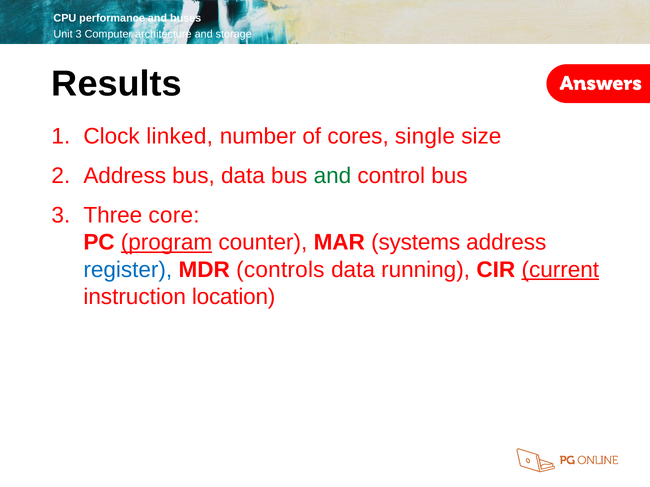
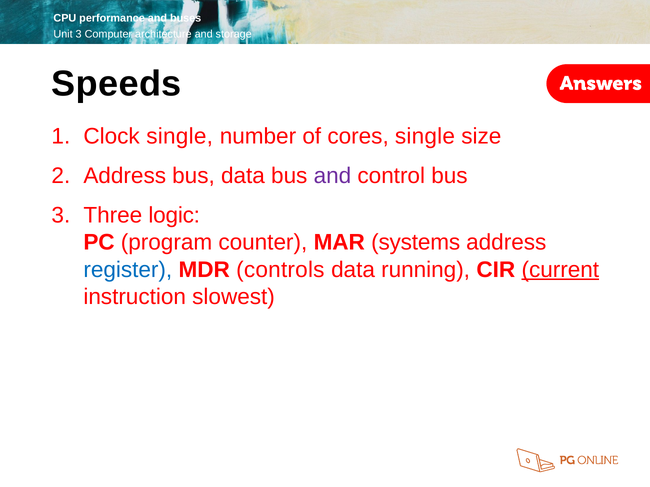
Results: Results -> Speeds (116, 84)
Clock linked: linked -> single (180, 136)
and colour: green -> purple (332, 176)
core: core -> logic (174, 216)
program underline: present -> none (167, 243)
location: location -> slowest (234, 297)
